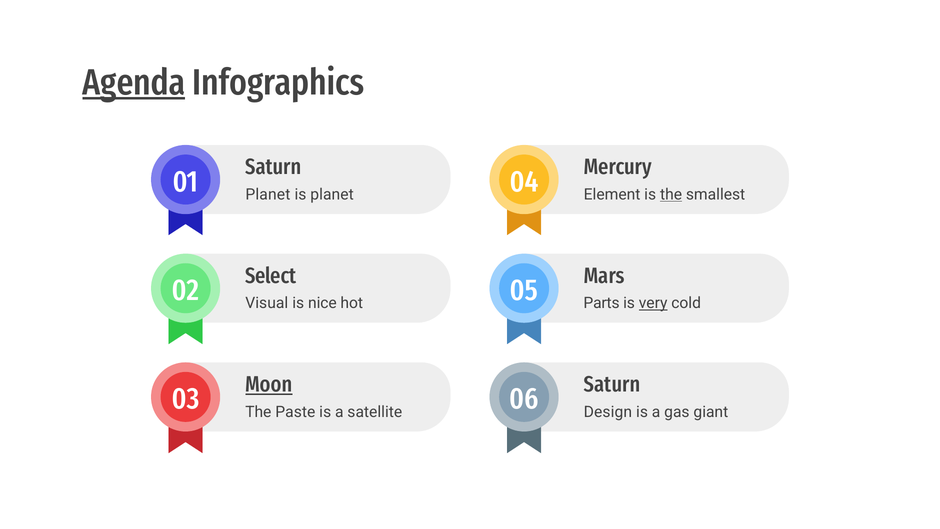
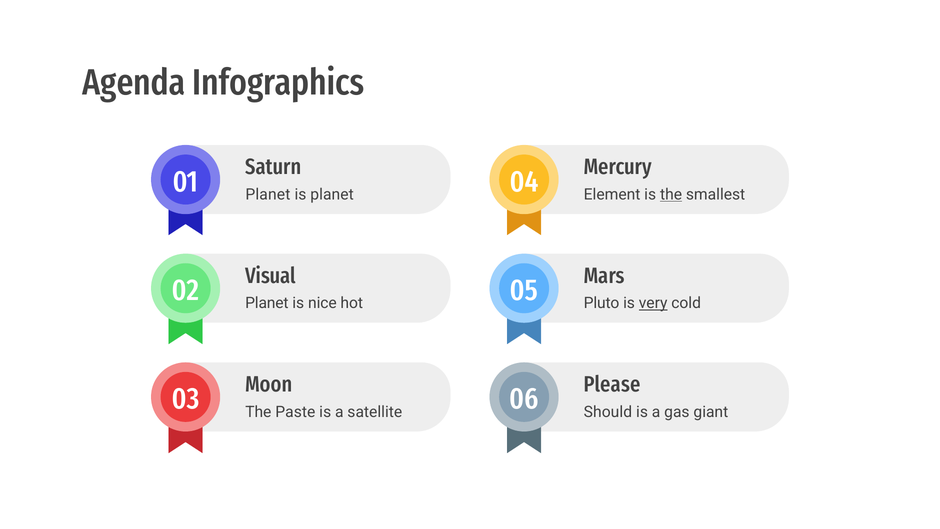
Agenda underline: present -> none (134, 82)
Select: Select -> Visual (271, 276)
02 Visual: Visual -> Planet (267, 303)
Parts: Parts -> Pluto (602, 303)
Moon underline: present -> none (269, 384)
Saturn: Saturn -> Please (612, 384)
Design: Design -> Should (608, 412)
